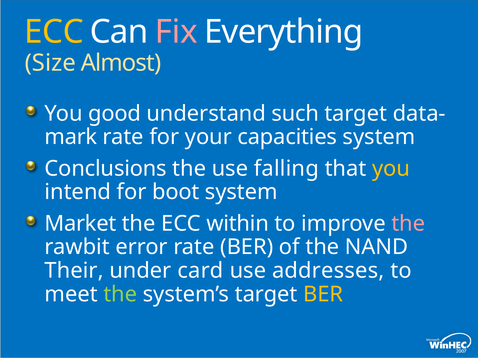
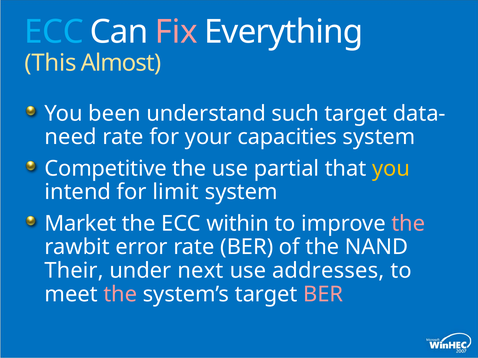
ECC colour: yellow -> light blue (54, 32)
Size: Size -> This (51, 63)
good: good -> been (114, 114)
mark: mark -> need (71, 137)
Conclusions: Conclusions -> Competitive (106, 169)
falling: falling -> partial (286, 169)
boot: boot -> limit (176, 192)
card: card -> next (200, 271)
the colour: light green -> pink (120, 295)
BER colour: yellow -> pink (323, 295)
